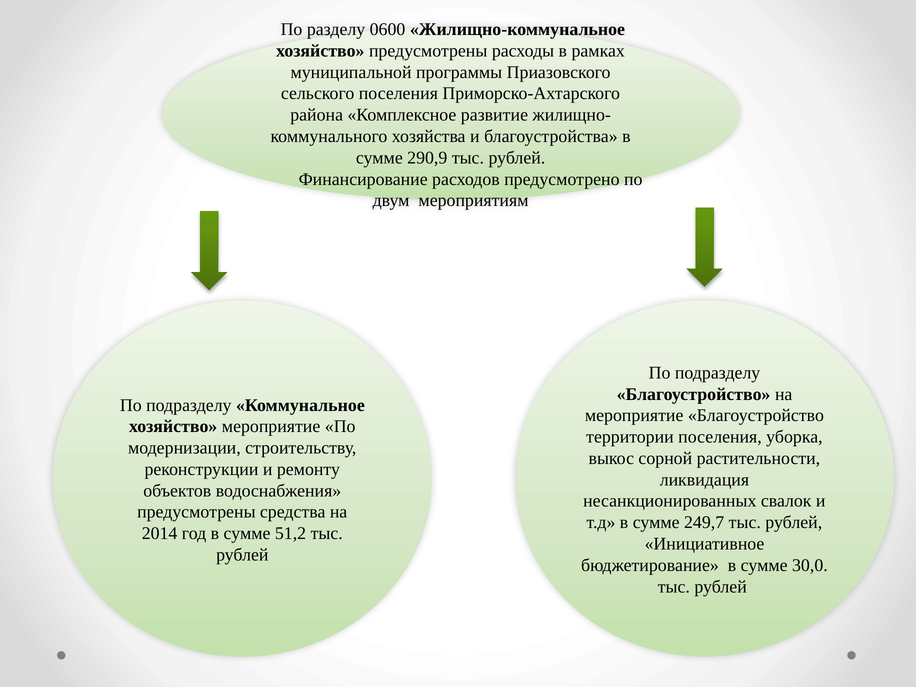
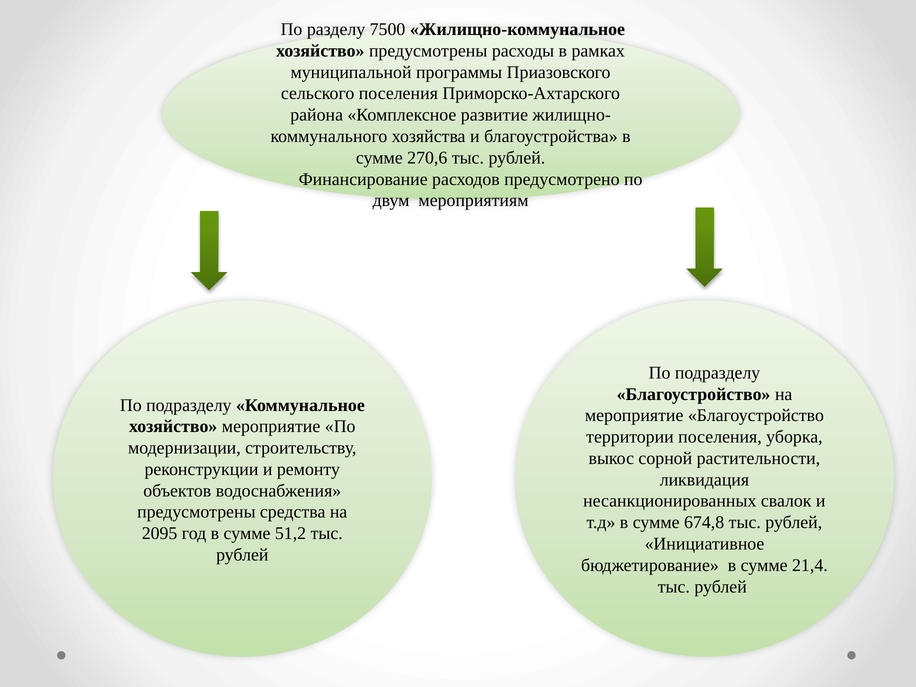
0600: 0600 -> 7500 (388, 29)
290,9: 290,9 -> 270,6 (427, 158)
249,7: 249,7 -> 674,8 (704, 522)
2014: 2014 -> 2095 (160, 533)
30,0: 30,0 -> 21,4 (810, 565)
